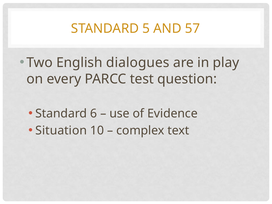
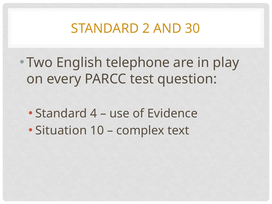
5: 5 -> 2 (146, 29)
57: 57 -> 30 (192, 29)
dialogues: dialogues -> telephone (138, 63)
6: 6 -> 4 (94, 114)
